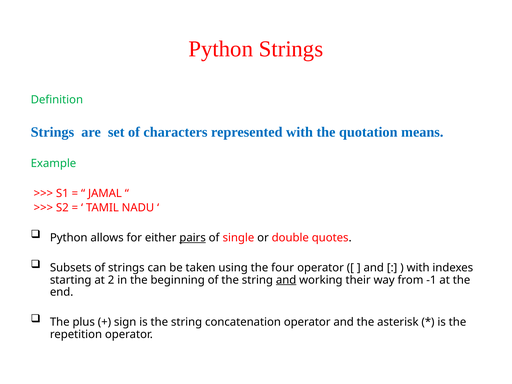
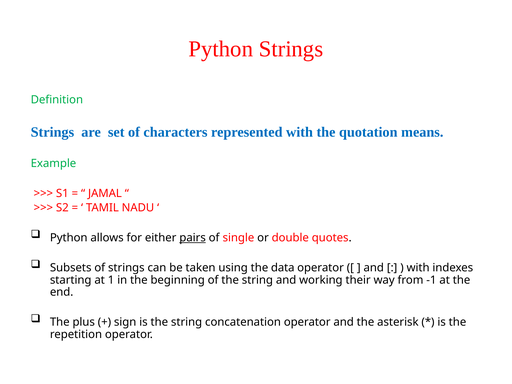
four: four -> data (283, 268)
2: 2 -> 1 (111, 280)
and underline: present -> none (286, 280)
